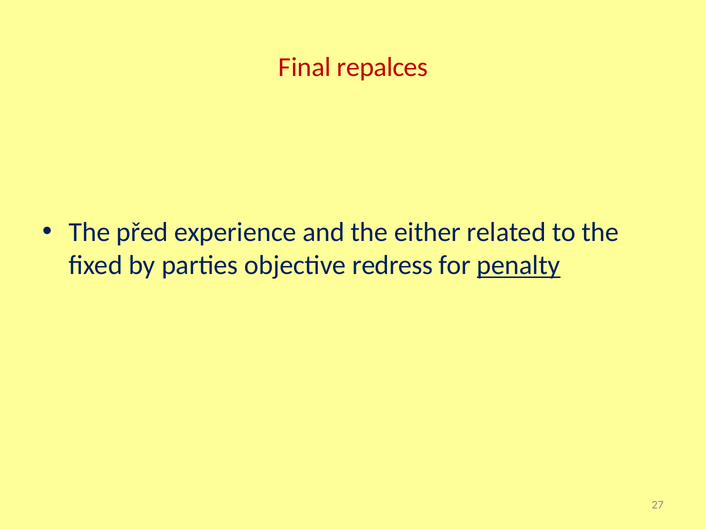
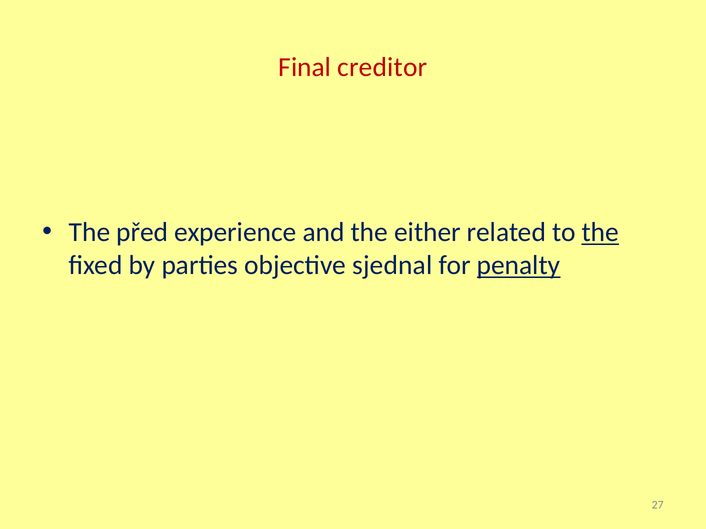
repalces: repalces -> creditor (382, 67)
the underline: none -> present (600, 233)
redress: redress -> sjednal (392, 266)
